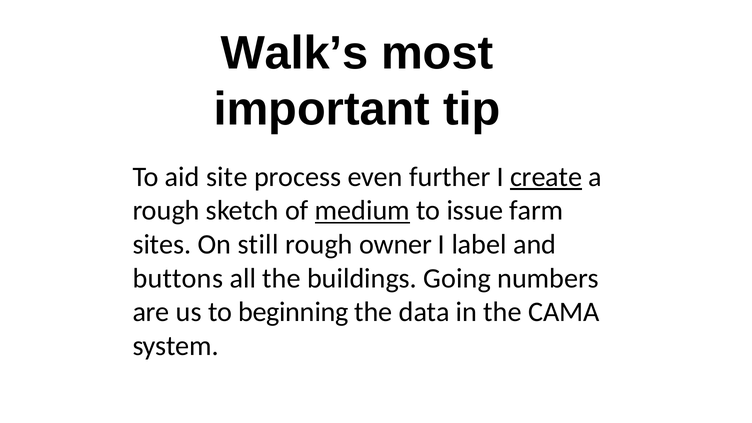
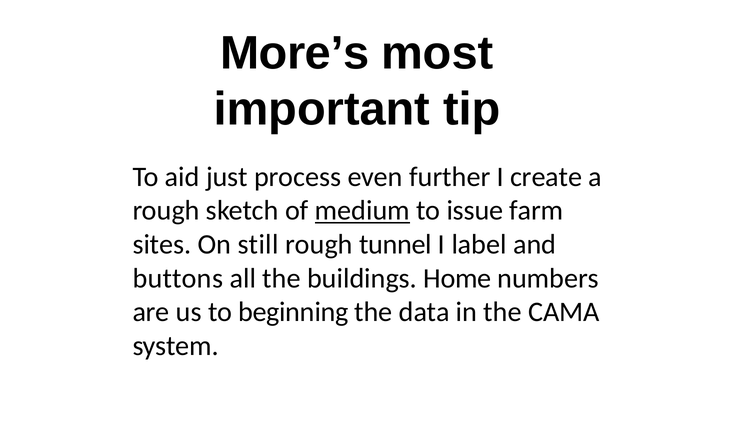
Walk’s: Walk’s -> More’s (295, 53)
site: site -> just (227, 177)
create underline: present -> none (546, 177)
owner: owner -> tunnel (395, 244)
Going: Going -> Home (457, 278)
